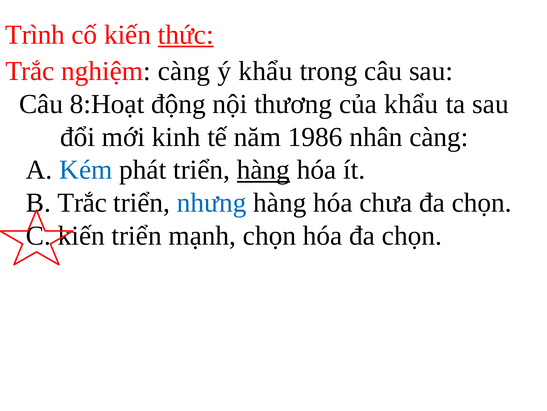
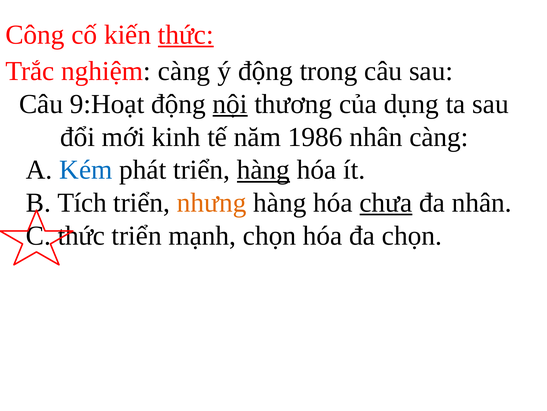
Trình: Trình -> Công (35, 35)
ý khẩu: khẩu -> động (266, 71)
8:Hoạt: 8:Hoạt -> 9:Hoạt (107, 104)
nội underline: none -> present (230, 104)
của khẩu: khẩu -> dụng (411, 104)
B Trắc: Trắc -> Tích (82, 202)
nhưng colour: blue -> orange (212, 202)
chưa underline: none -> present (386, 202)
chọn: chọn -> nhân (482, 202)
C kiến: kiến -> thức (81, 235)
